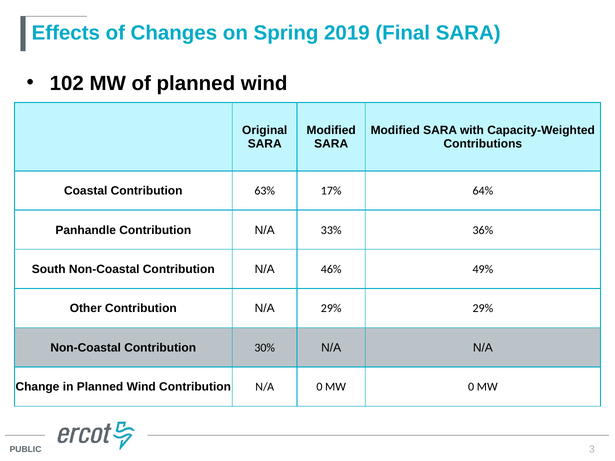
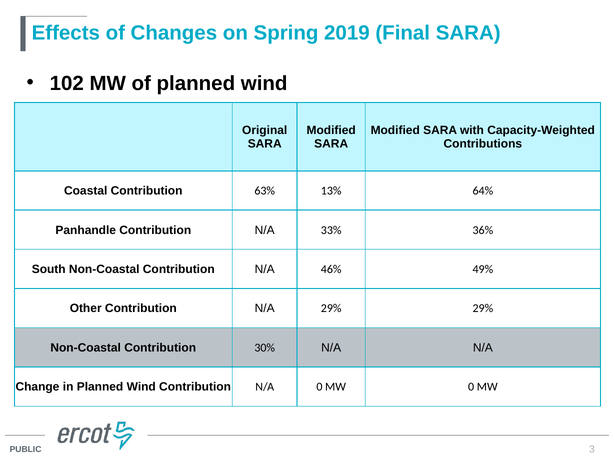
17%: 17% -> 13% (331, 191)
